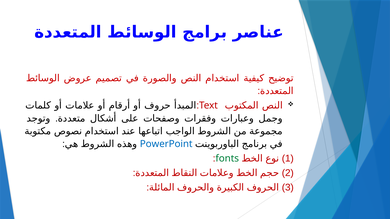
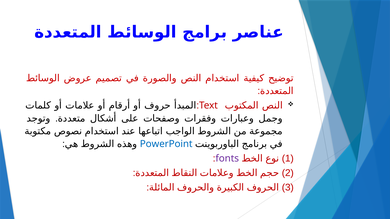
fonts colour: green -> purple (227, 159)
